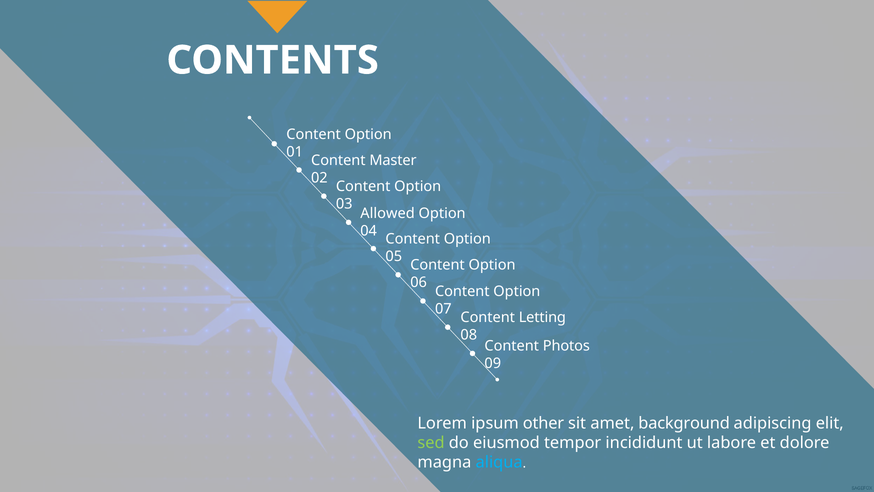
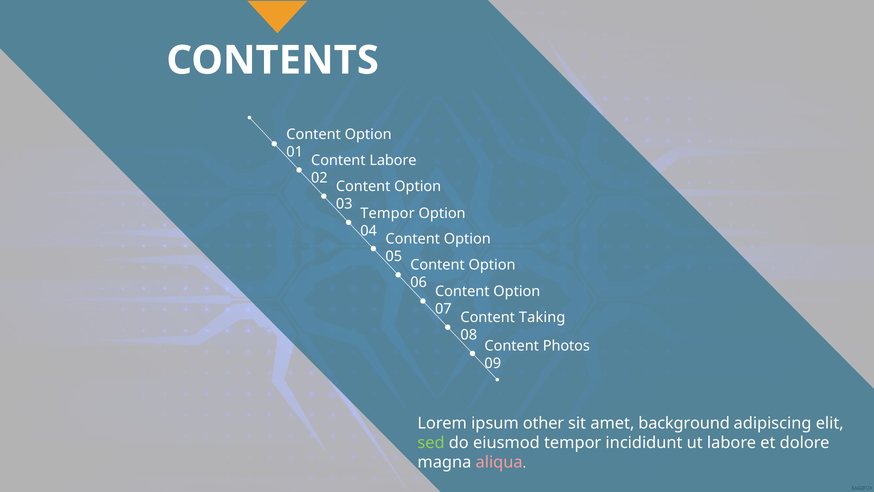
Content Master: Master -> Labore (393, 160)
Allowed: Allowed -> Tempor (387, 213)
Letting: Letting -> Taking (542, 317)
aliqua colour: light blue -> pink (499, 462)
